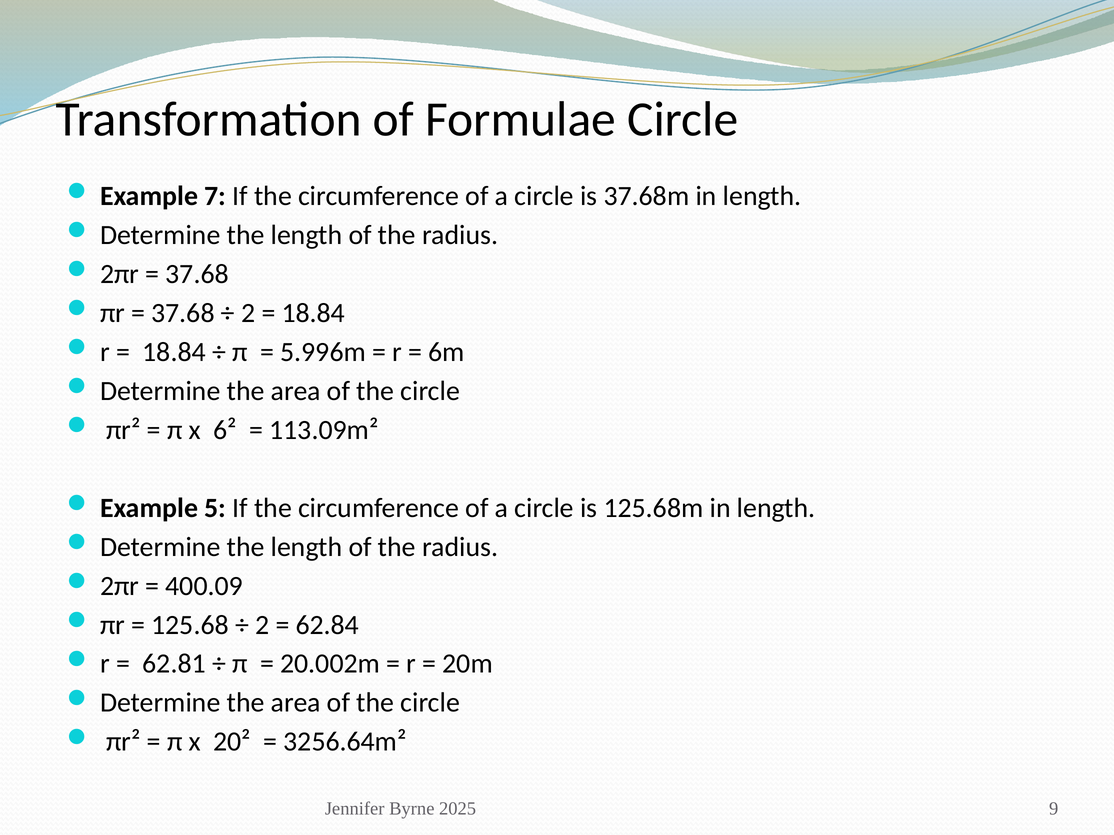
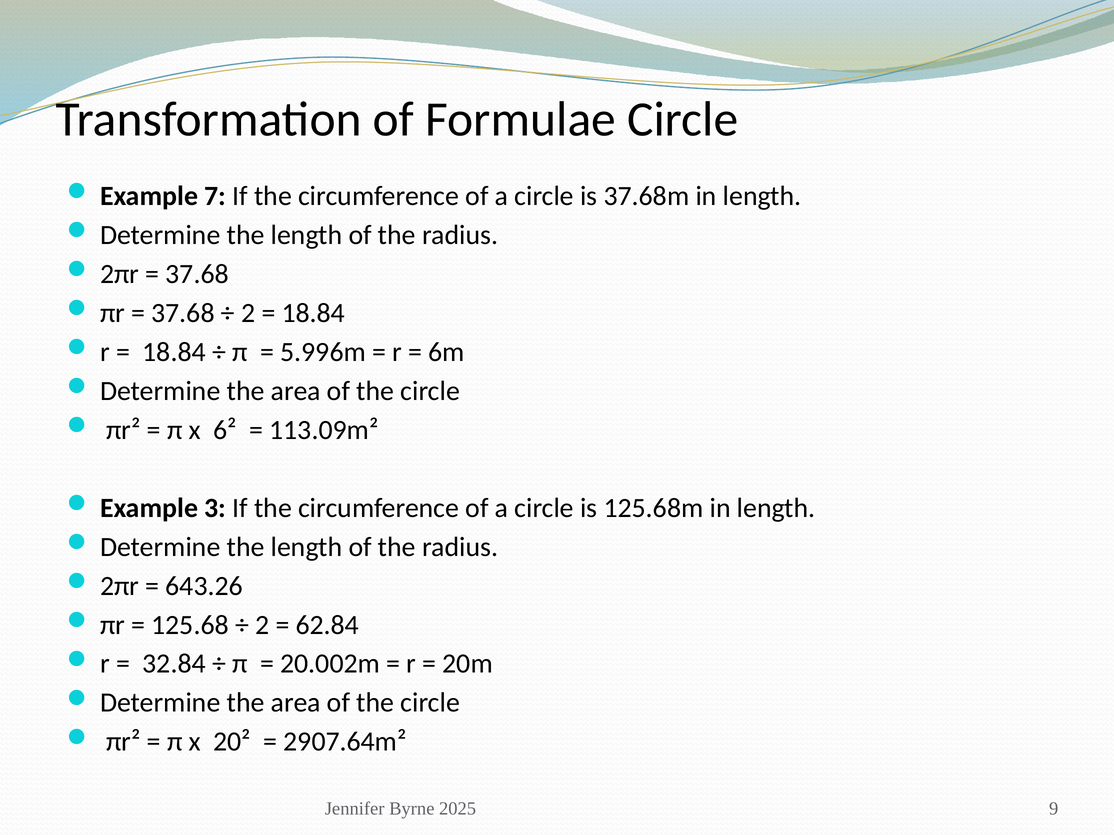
5: 5 -> 3 (215, 508)
400.09: 400.09 -> 643.26 (204, 586)
62.81: 62.81 -> 32.84 (174, 664)
3256.64m²: 3256.64m² -> 2907.64m² (345, 742)
